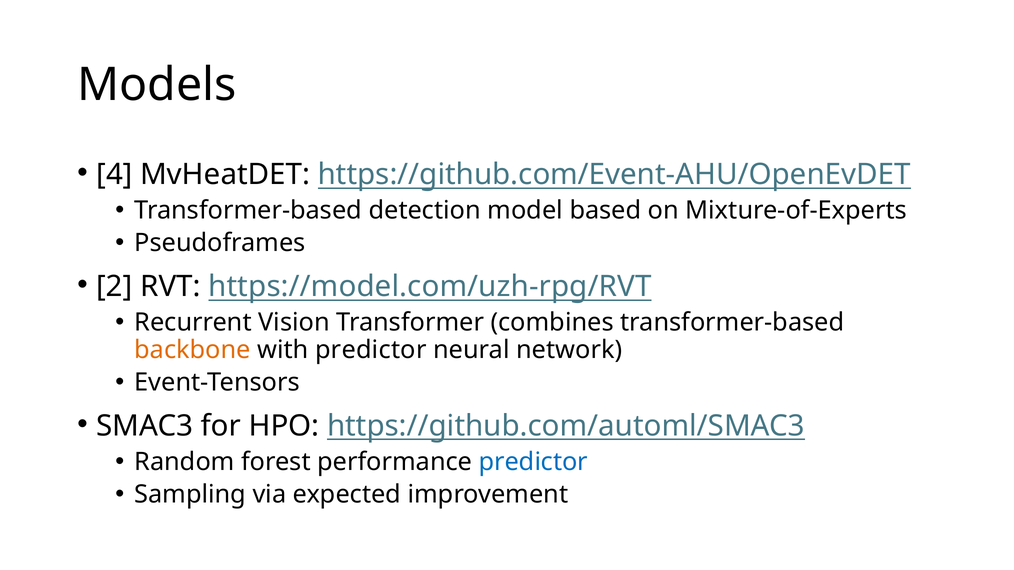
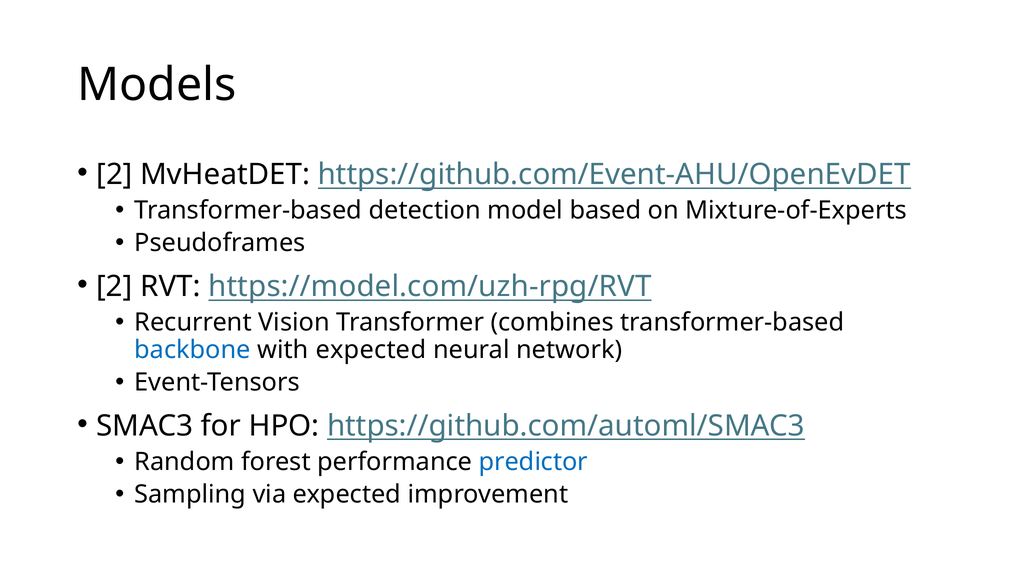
4: 4 -> 2 (114, 175)
backbone colour: orange -> blue (193, 350)
with predictor: predictor -> expected (371, 350)
